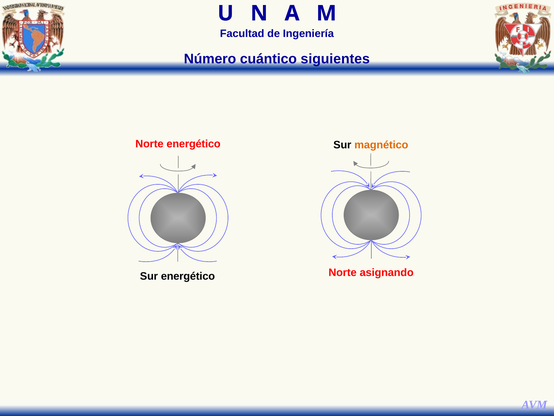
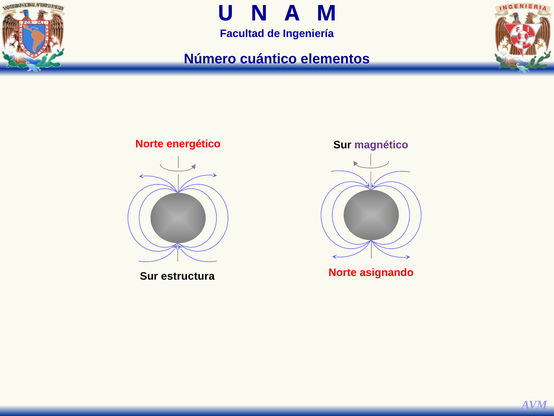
siguientes: siguientes -> elementos (335, 59)
magnético colour: orange -> purple (381, 145)
Sur energético: energético -> estructura (188, 276)
